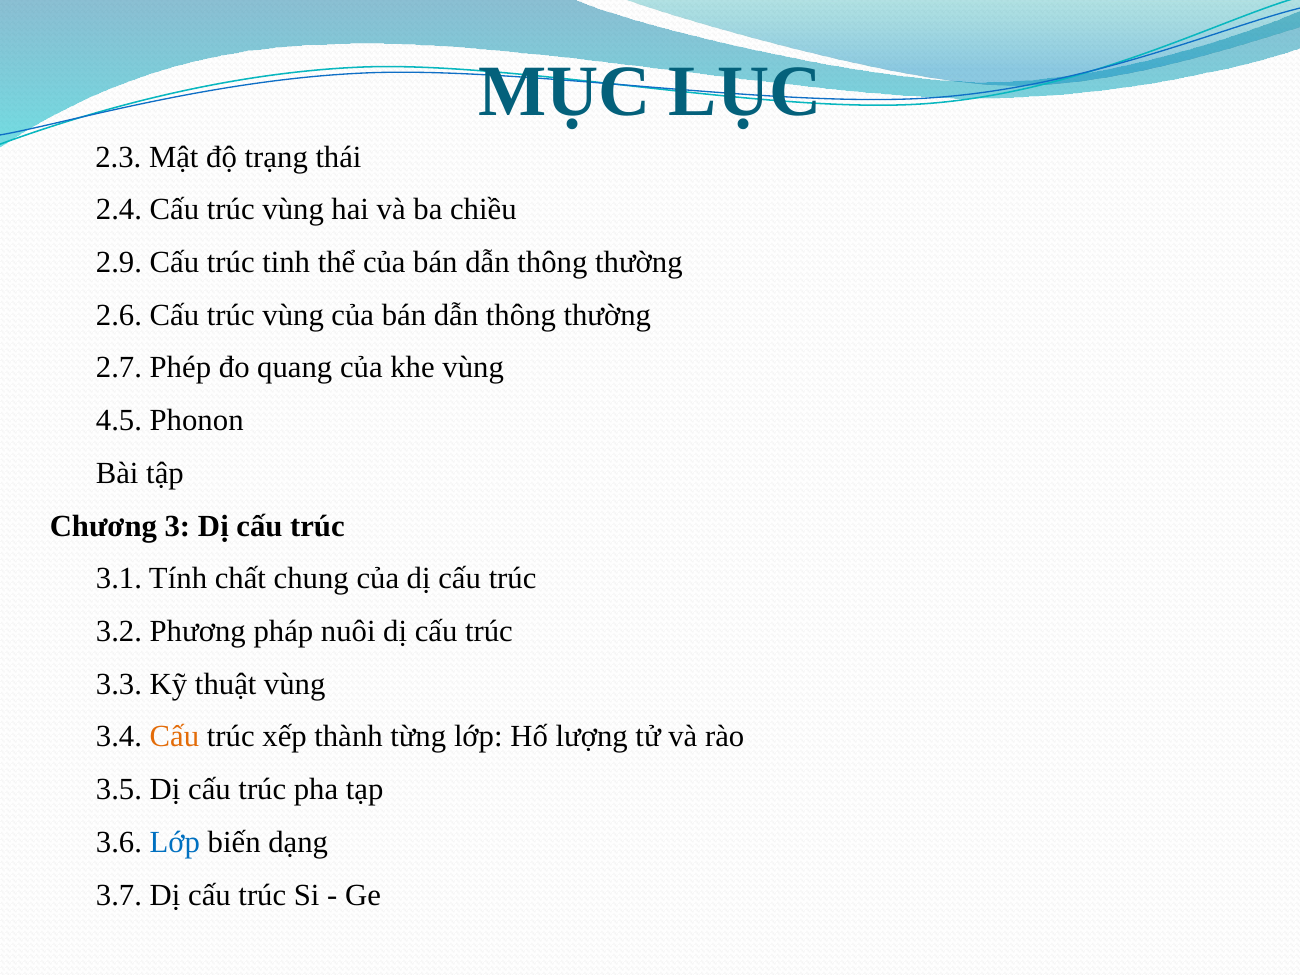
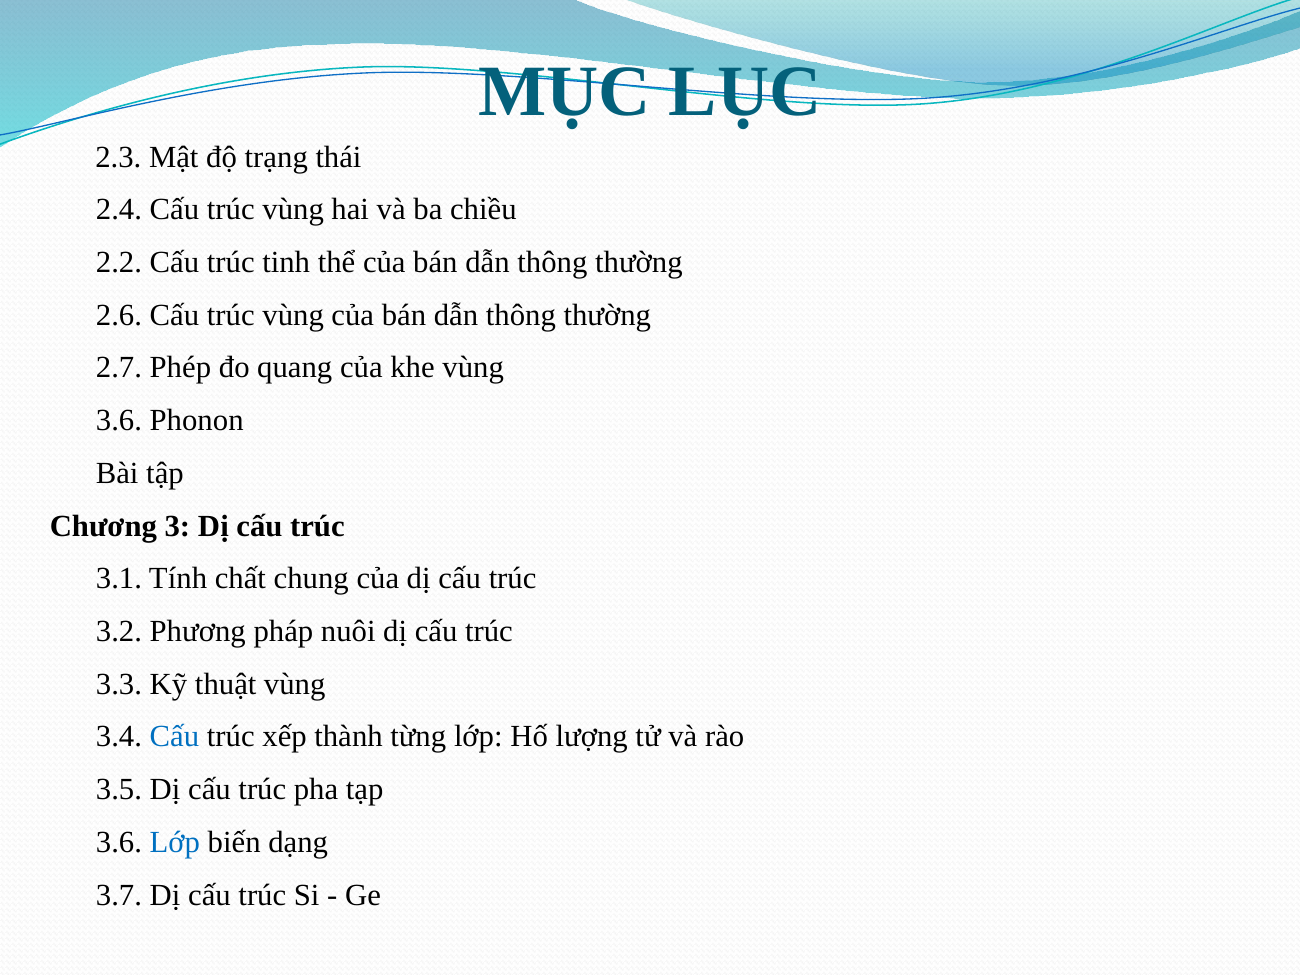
2.9: 2.9 -> 2.2 (119, 262)
4.5: 4.5 -> 3.6 (119, 421)
Cấu colour: orange -> blue (174, 737)
